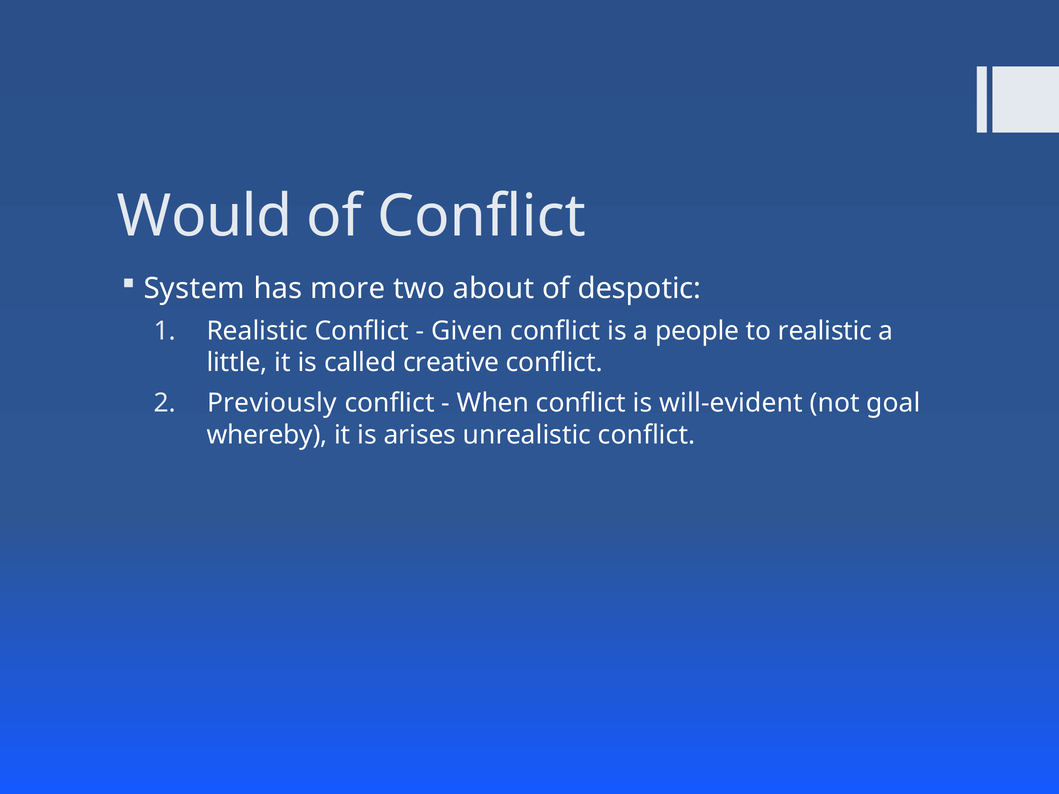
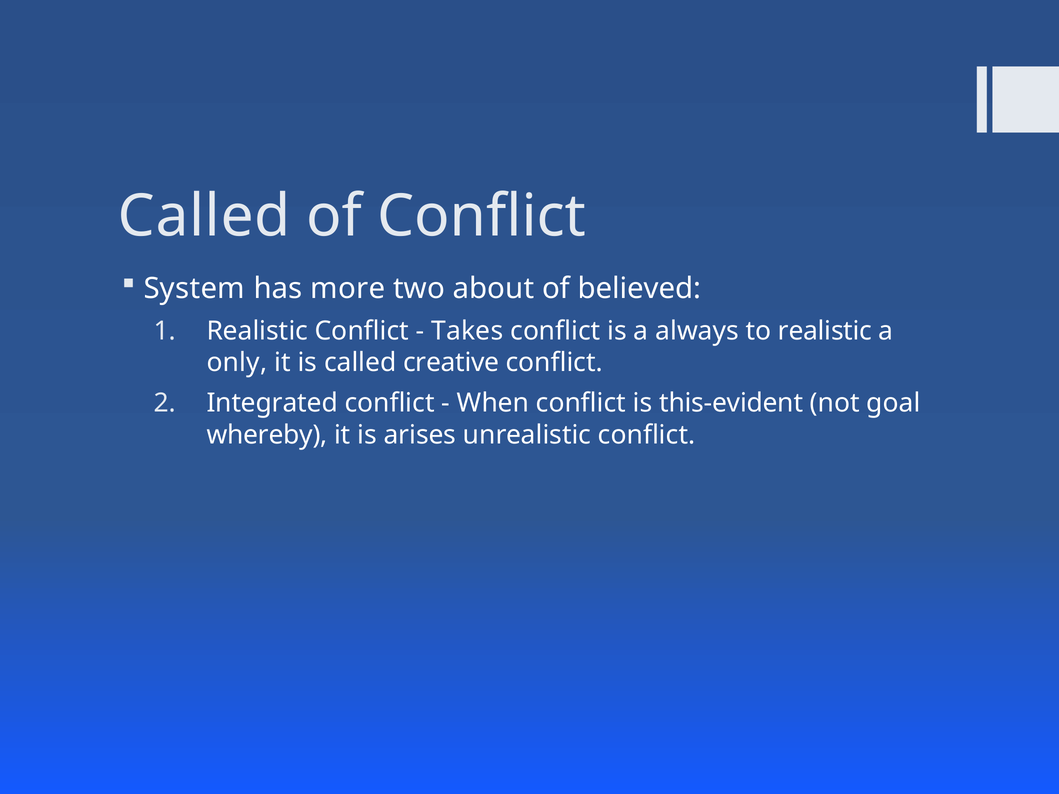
Would: Would -> Called (204, 216)
despotic: despotic -> believed (639, 289)
Given: Given -> Takes (467, 331)
people: people -> always (697, 331)
little: little -> only (237, 363)
Previously: Previously -> Integrated (272, 403)
will-evident: will-evident -> this-evident (731, 403)
